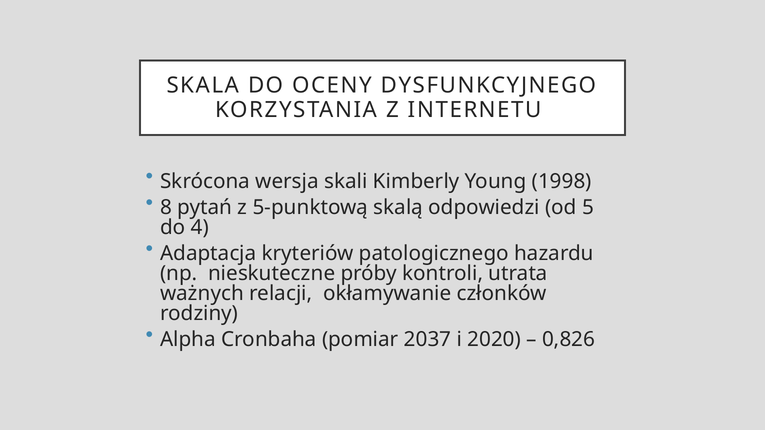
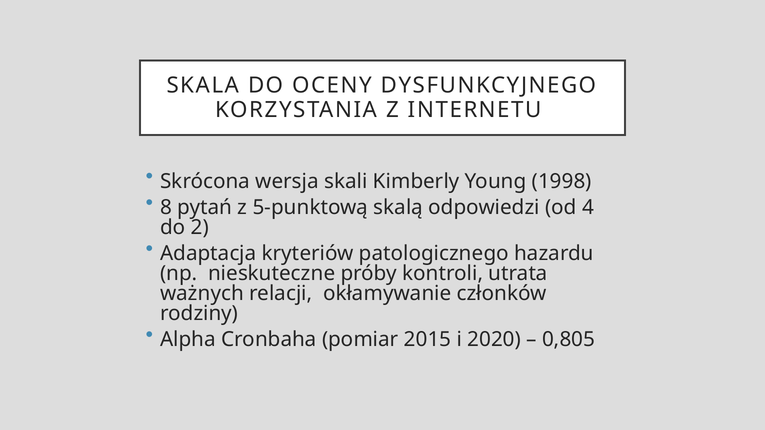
5: 5 -> 4 (588, 208)
4: 4 -> 2 (200, 228)
2037: 2037 -> 2015 (428, 340)
0,826: 0,826 -> 0,805 (569, 340)
